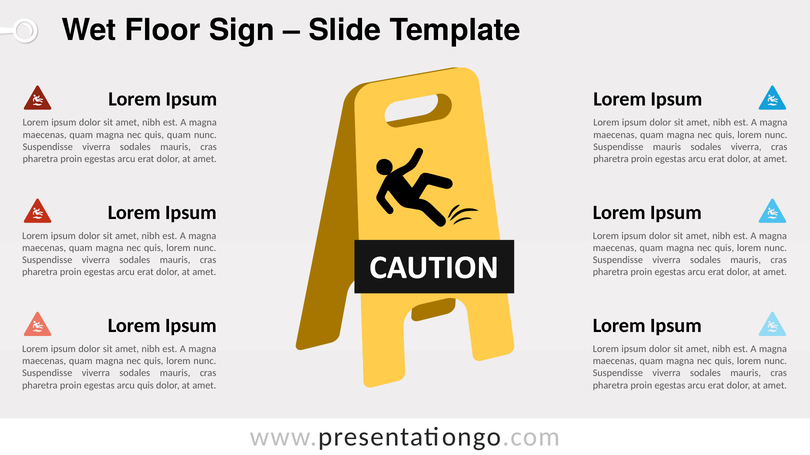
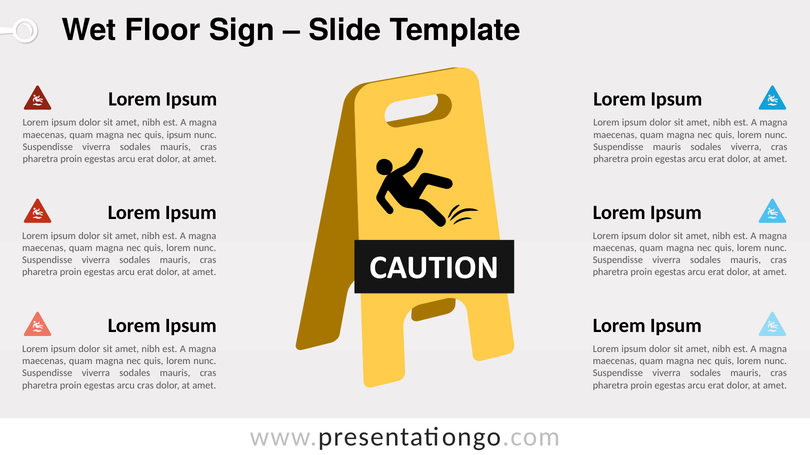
quis quam: quam -> ipsum (179, 135)
arcu quis: quis -> cras (145, 386)
